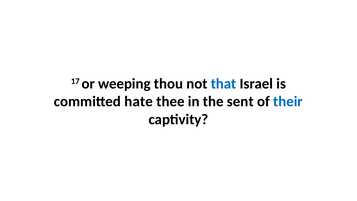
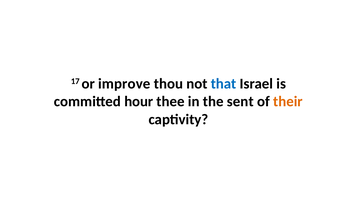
weeping: weeping -> improve (124, 84)
hate: hate -> hour (139, 101)
their colour: blue -> orange (288, 101)
